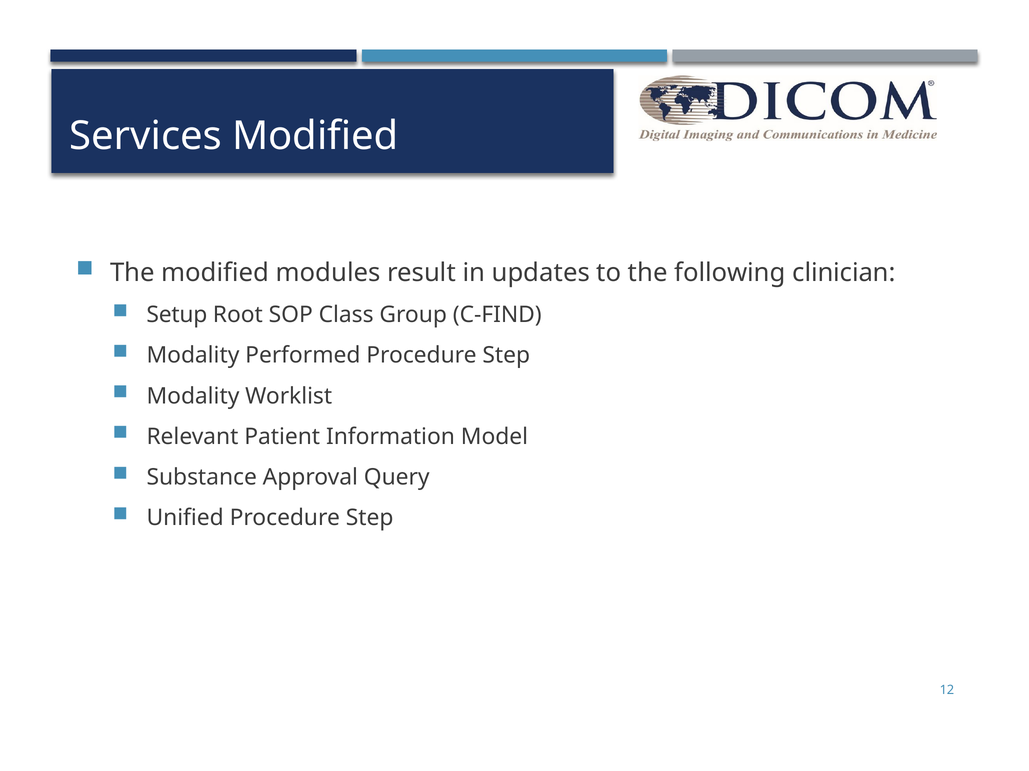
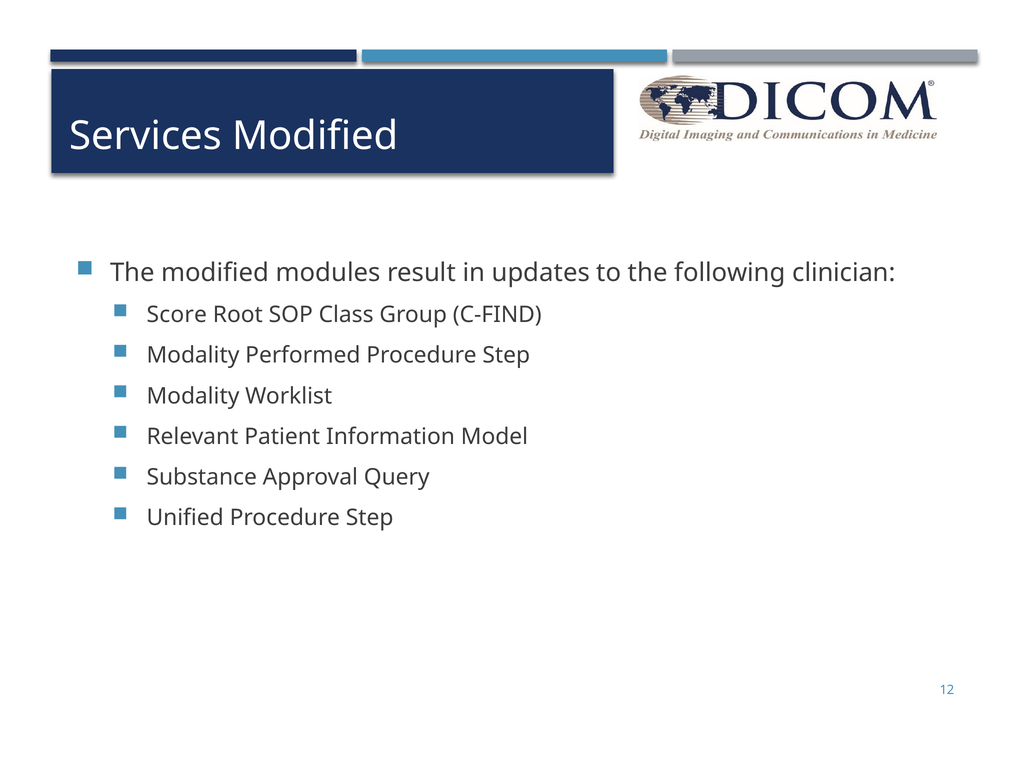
Setup: Setup -> Score (177, 315)
